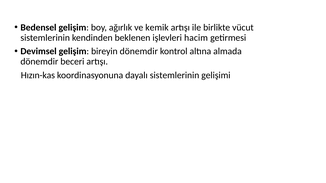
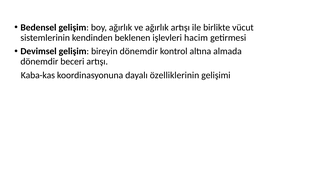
ve kemik: kemik -> ağırlık (157, 27)
Hızın-kas: Hızın-kas -> Kaba-kas (38, 75)
dayalı sistemlerinin: sistemlerinin -> özelliklerinin (175, 75)
